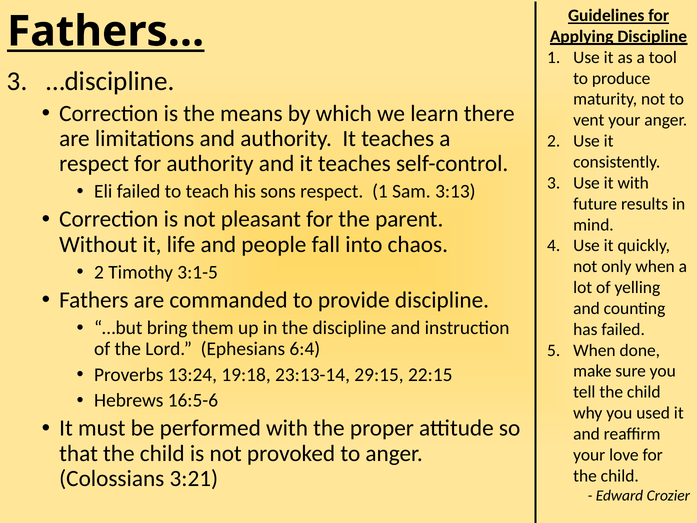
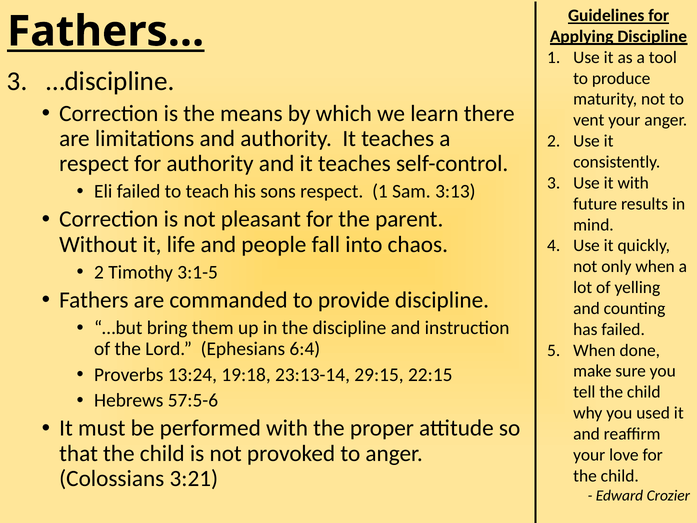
16:5-6: 16:5-6 -> 57:5-6 (193, 400)
